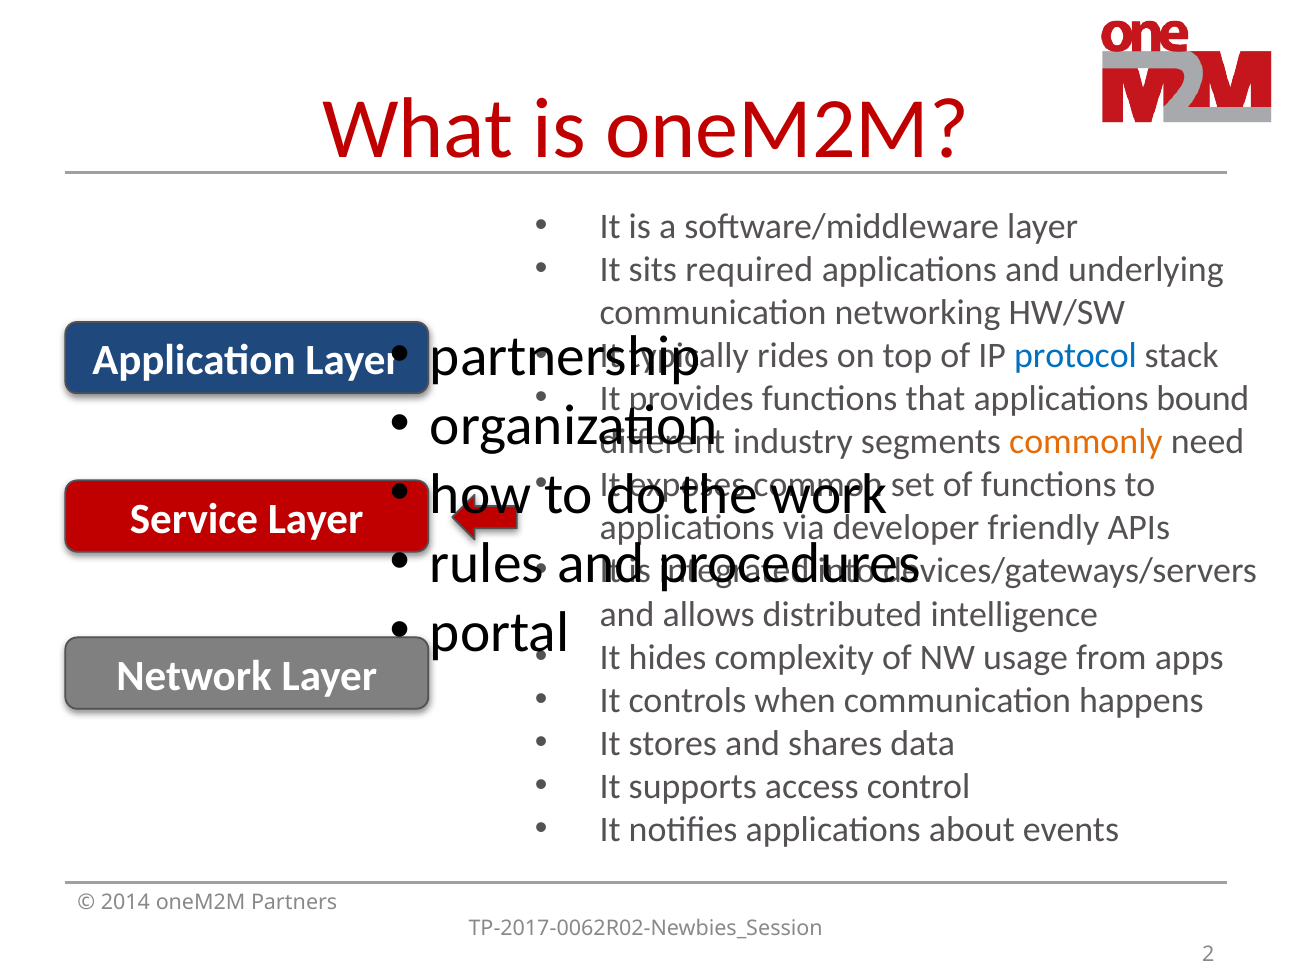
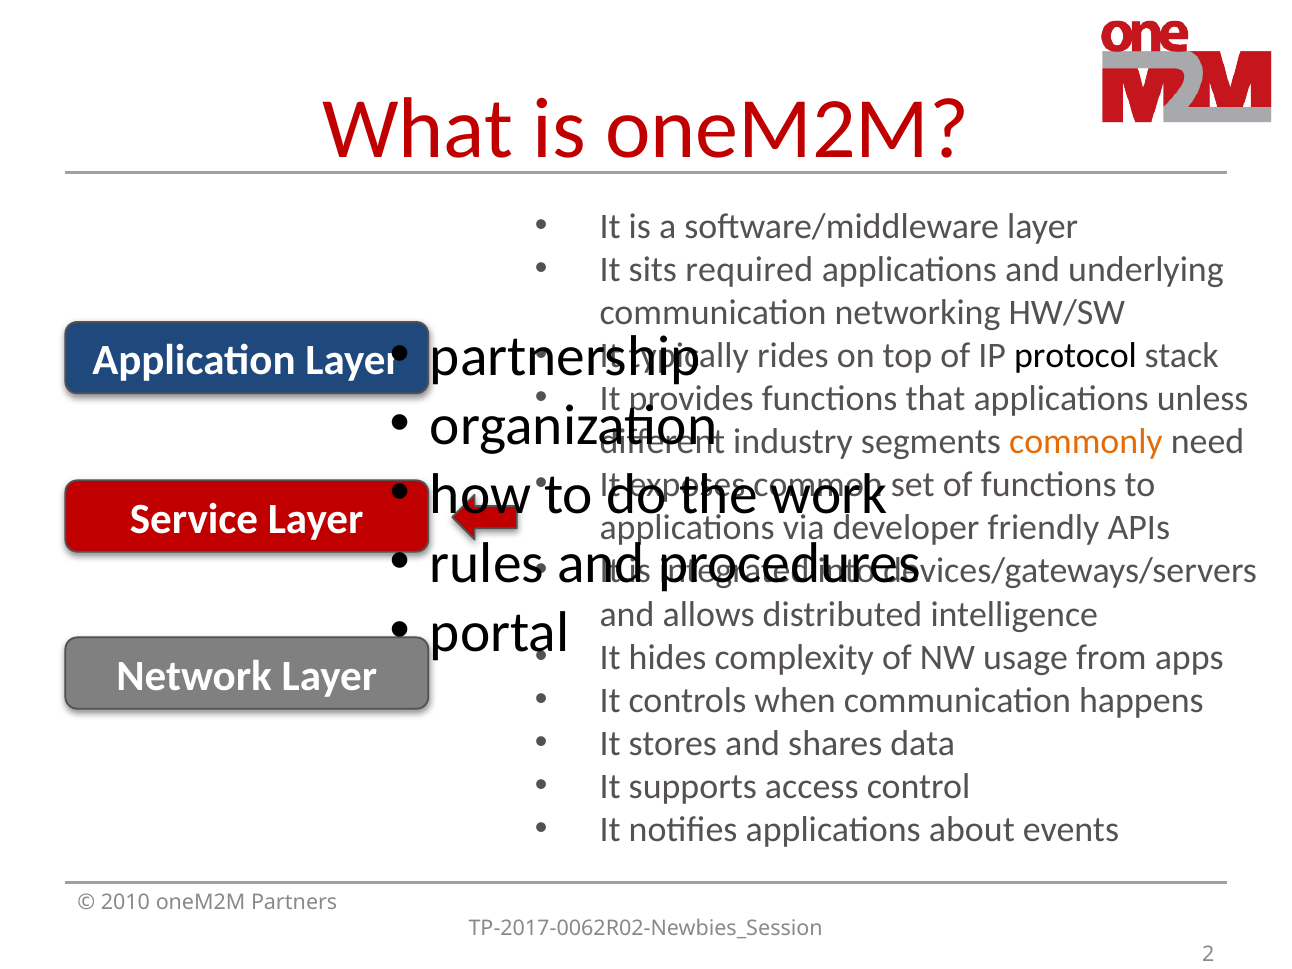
protocol colour: blue -> black (1075, 356)
bound: bound -> unless (1203, 399)
2014: 2014 -> 2010 (125, 902)
